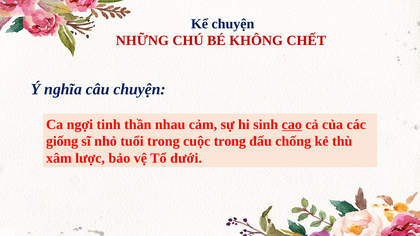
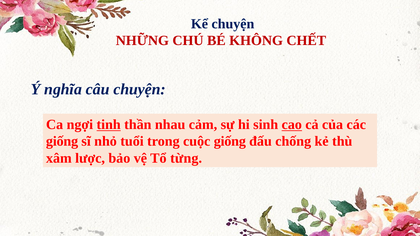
tinh underline: none -> present (109, 125)
cuộc trong: trong -> giống (230, 142)
dưới: dưới -> từng (186, 158)
